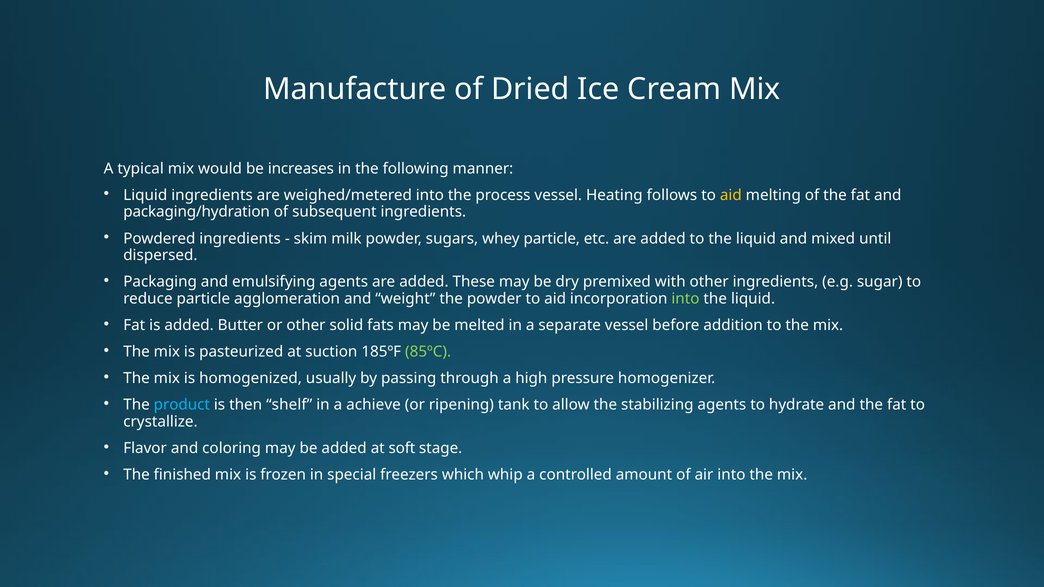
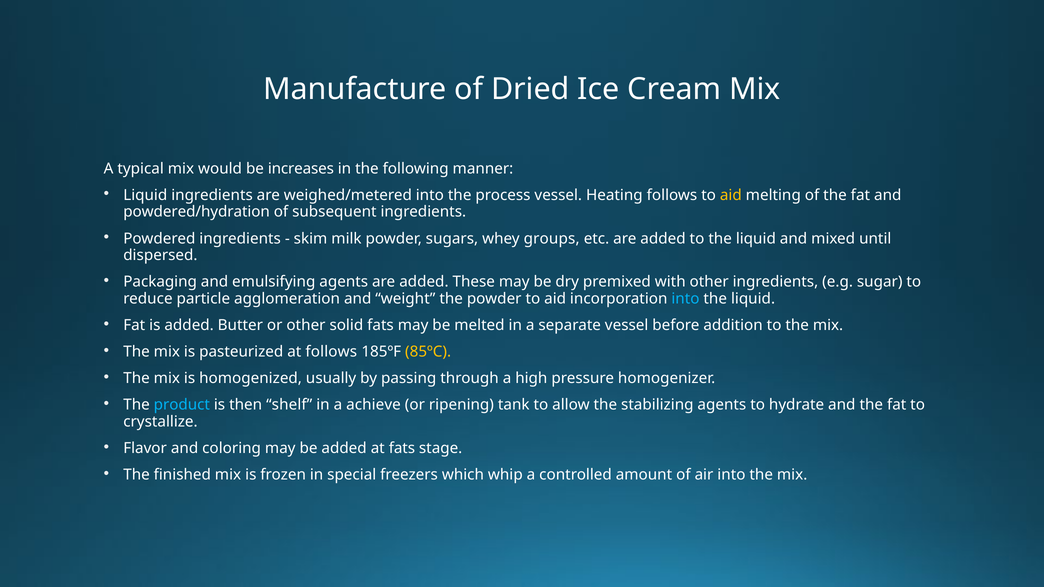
packaging/hydration: packaging/hydration -> powdered/hydration (197, 212)
whey particle: particle -> groups (552, 239)
into colour: light green -> light blue (685, 299)
at suction: suction -> follows (331, 352)
85ºC colour: light green -> yellow (428, 352)
at soft: soft -> fats (402, 448)
